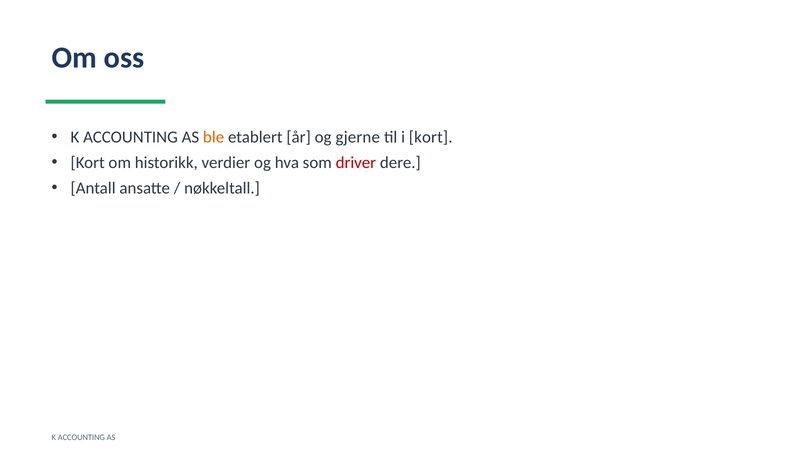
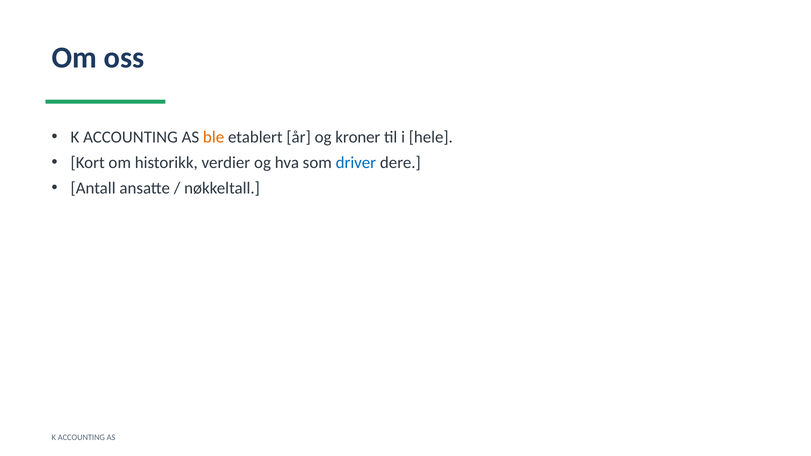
gjerne: gjerne -> kroner (358, 137)
i kort: kort -> hele (431, 137)
driver colour: red -> blue (356, 163)
